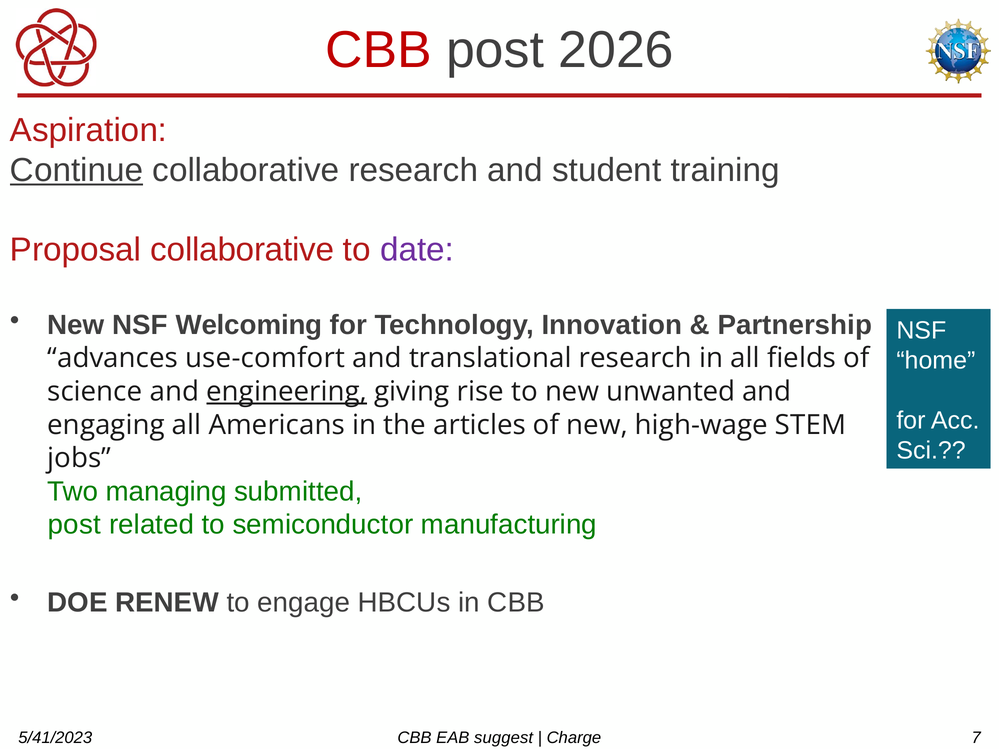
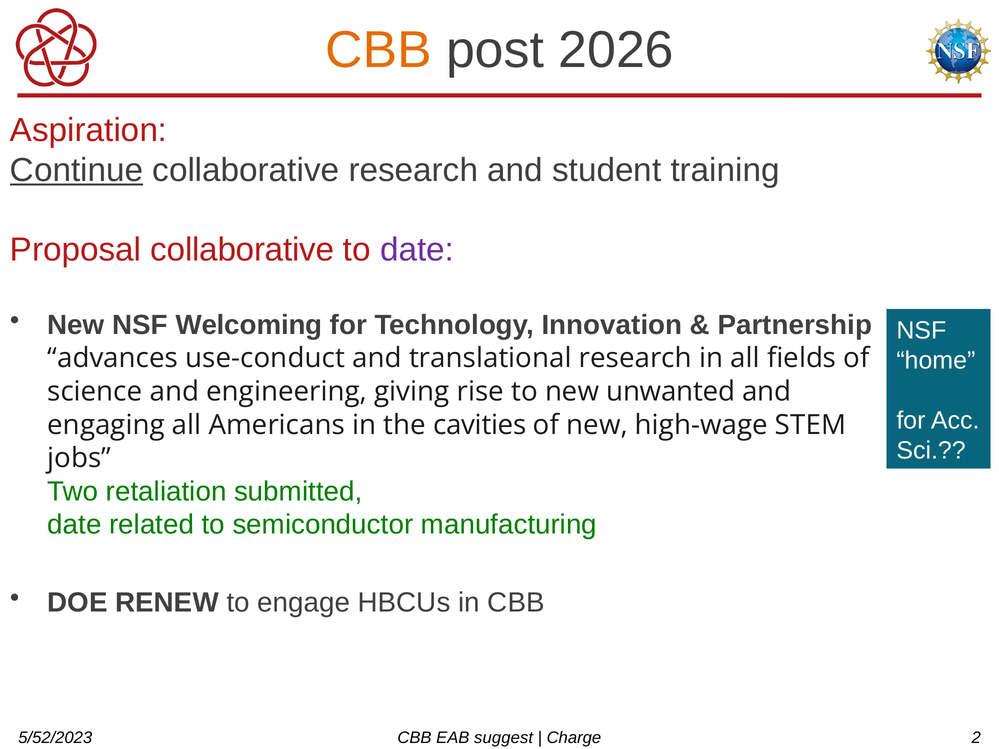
CBB colour: red -> orange (379, 50)
use-comfort: use-comfort -> use-conduct (265, 358)
engineering underline: present -> none (287, 392)
articles: articles -> cavities (480, 425)
managing: managing -> retaliation (166, 492)
post: post -> date (74, 525)
5/41/2023: 5/41/2023 -> 5/52/2023 (55, 738)
7: 7 -> 2 (976, 738)
